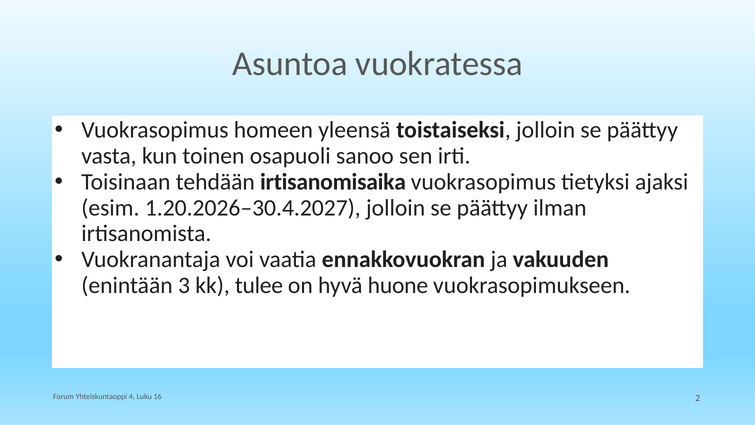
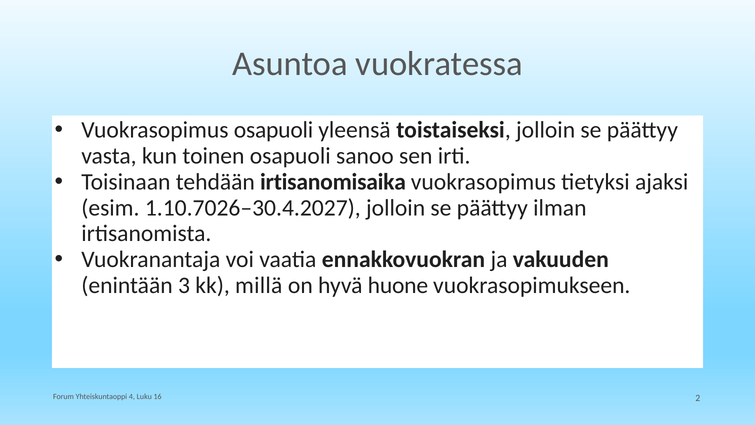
Vuokrasopimus homeen: homeen -> osapuoli (274, 130)
1.20.2026–30.4.2027: 1.20.2026–30.4.2027 -> 1.10.7026–30.4.2027 (253, 208)
tulee: tulee -> millä (259, 285)
